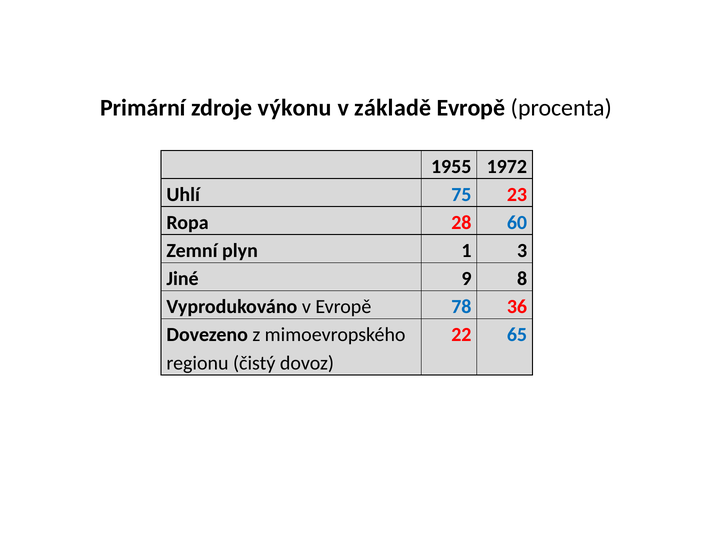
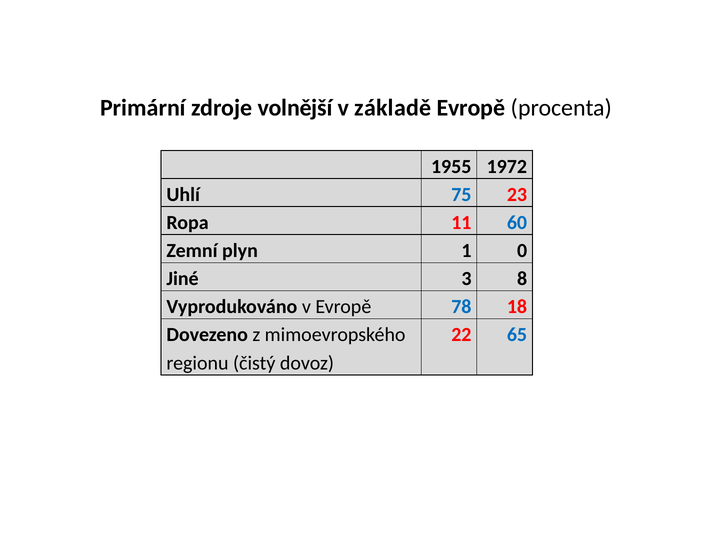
výkonu: výkonu -> volnější (295, 108)
28: 28 -> 11 (461, 223)
3: 3 -> 0 (522, 251)
9: 9 -> 3 (466, 279)
36: 36 -> 18 (517, 307)
